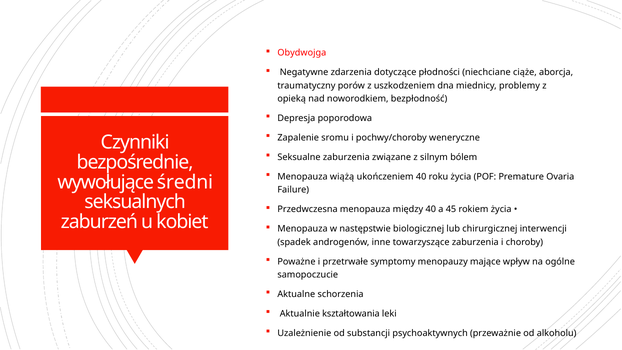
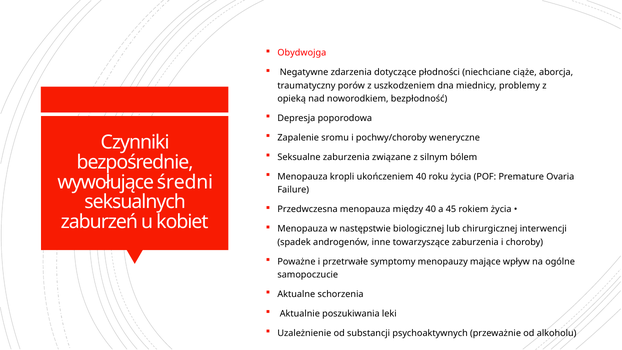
wiążą: wiążą -> kropli (342, 177)
kształtowania: kształtowania -> poszukiwania (351, 314)
